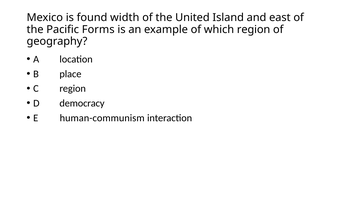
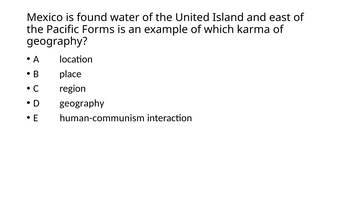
width: width -> water (125, 18)
which region: region -> karma (254, 29)
D democracy: democracy -> geography (82, 103)
